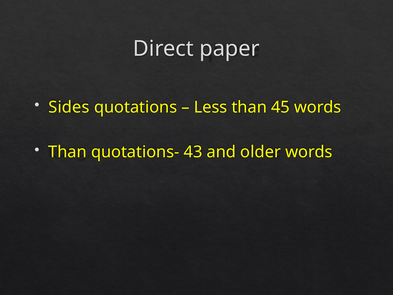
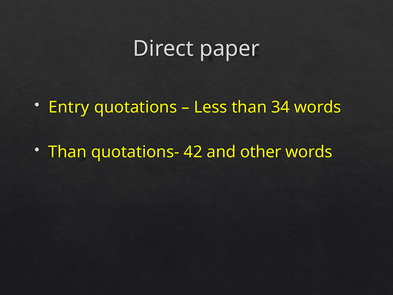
Sides: Sides -> Entry (69, 107)
45: 45 -> 34 (280, 107)
43: 43 -> 42 (193, 152)
older: older -> other (261, 152)
